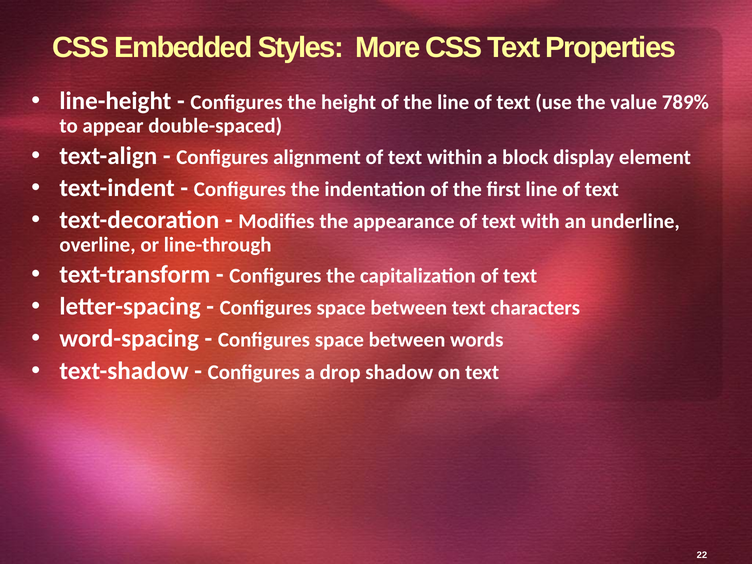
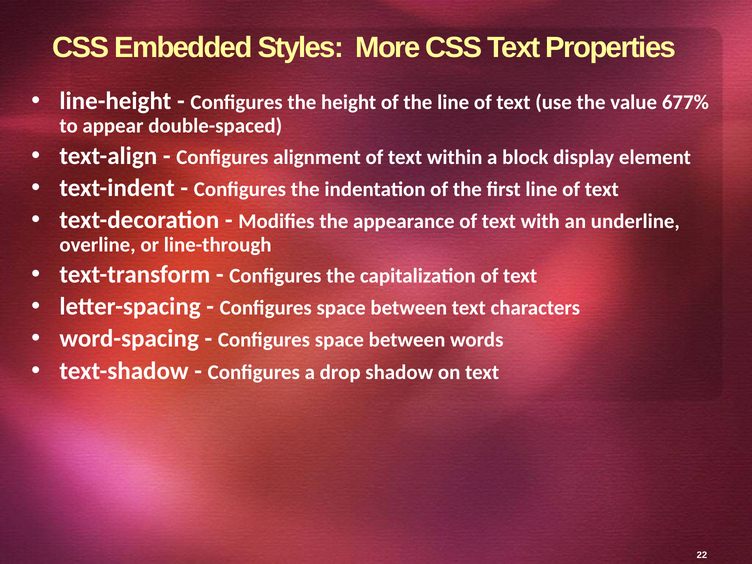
789%: 789% -> 677% (685, 102)
